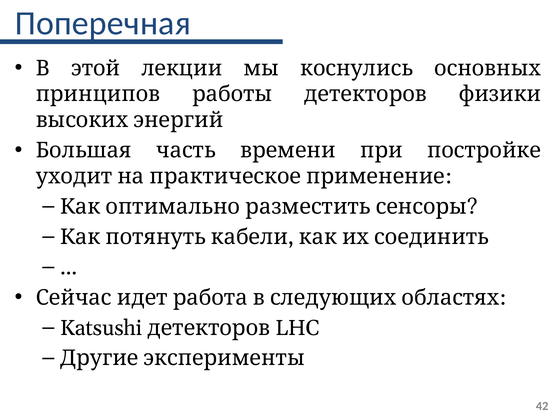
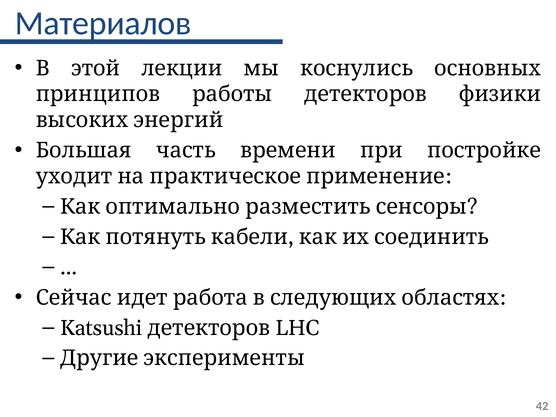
Поперечная: Поперечная -> Материалов (103, 23)
